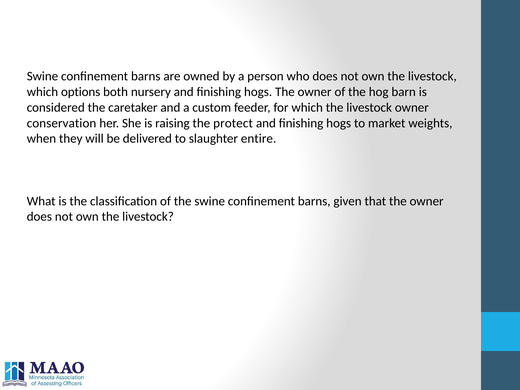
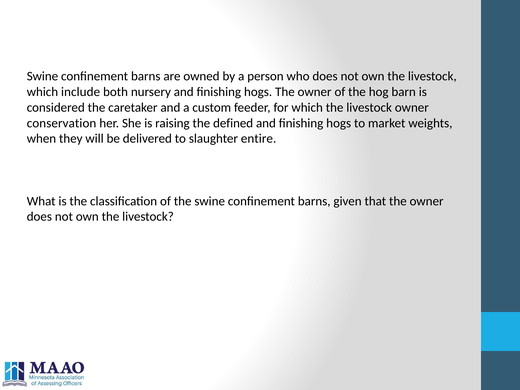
options: options -> include (81, 92)
protect: protect -> defined (233, 123)
